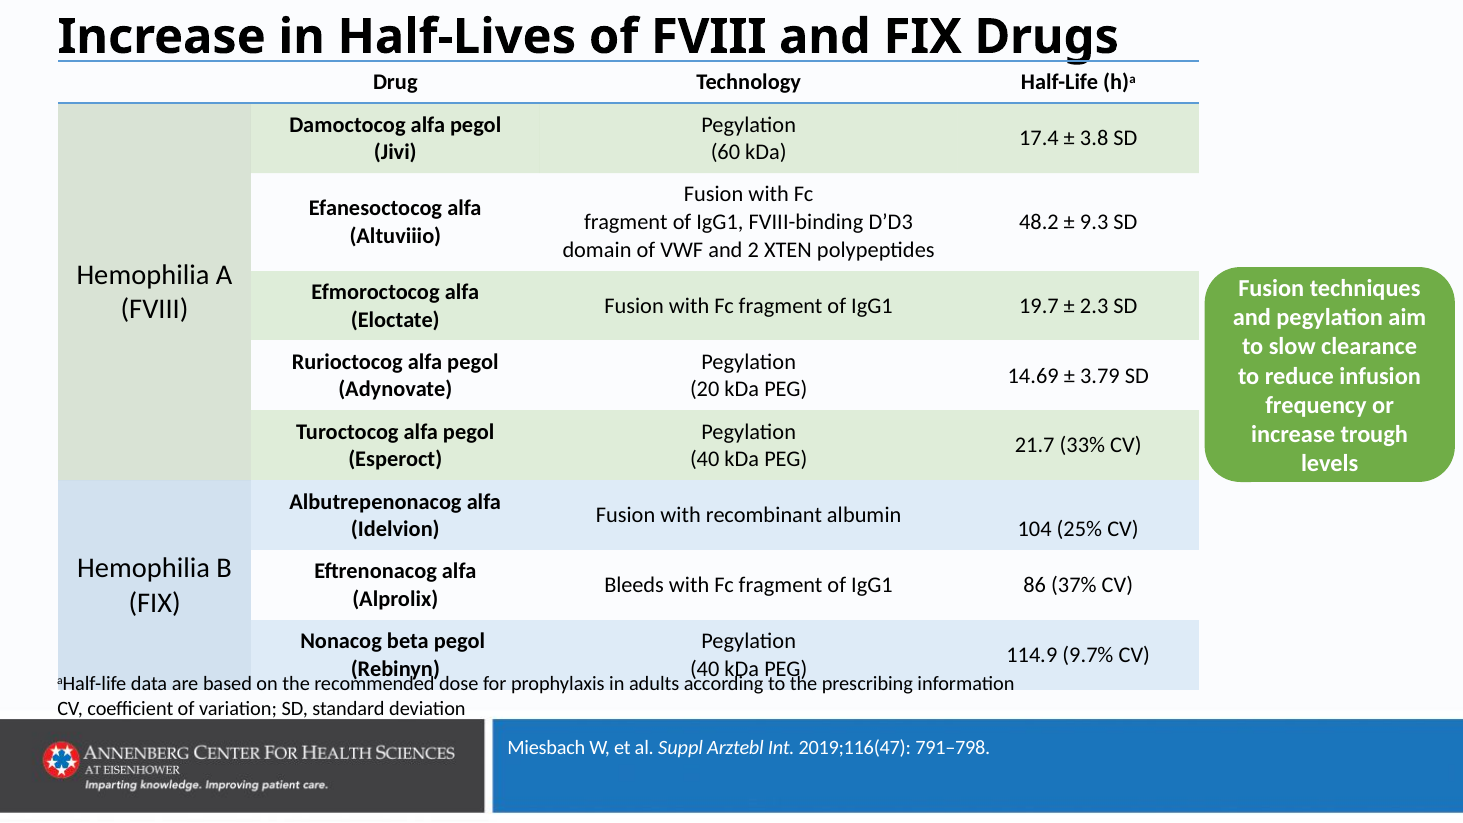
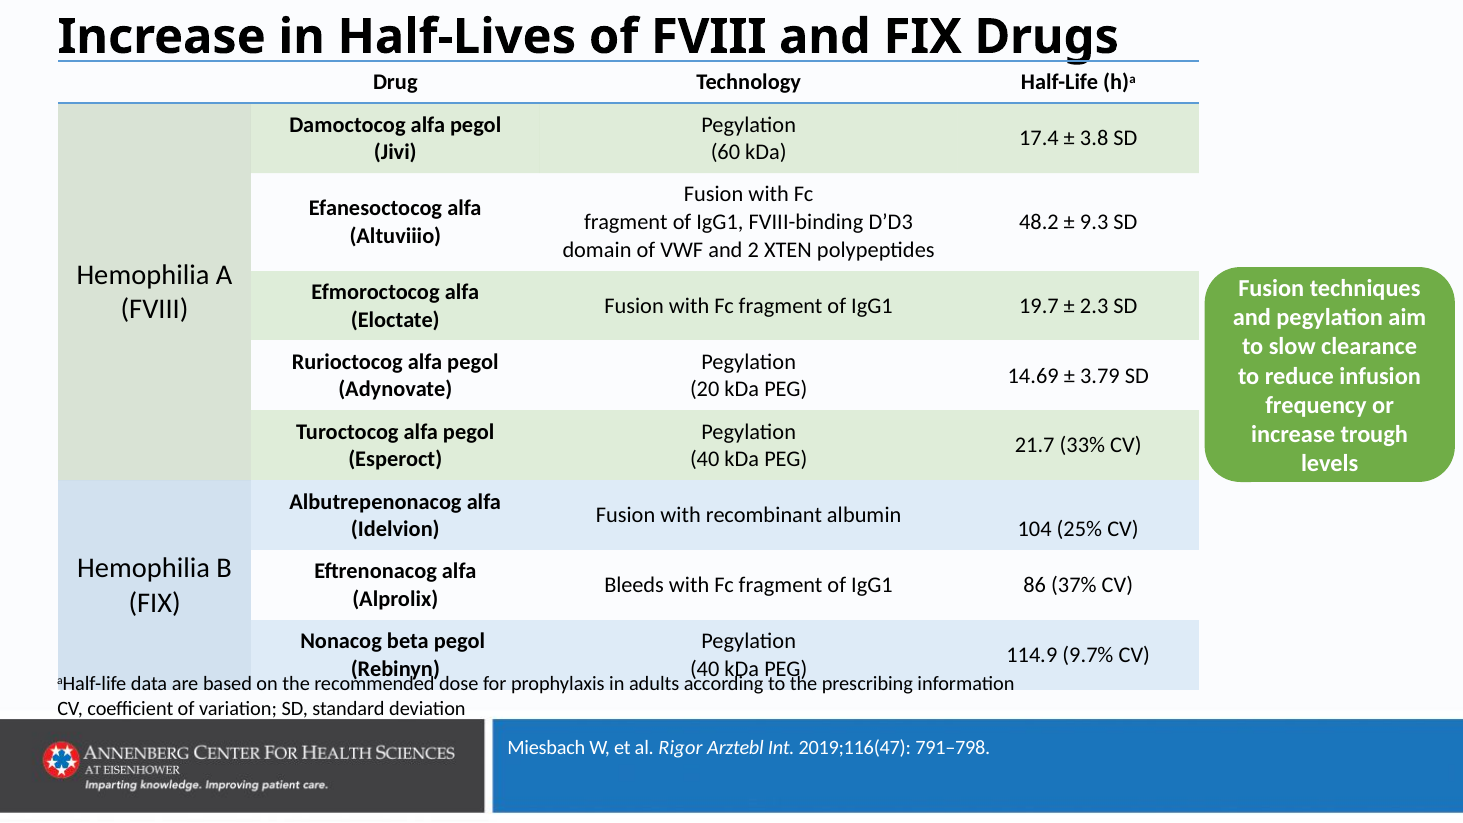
Suppl: Suppl -> Rigor (680, 748)
